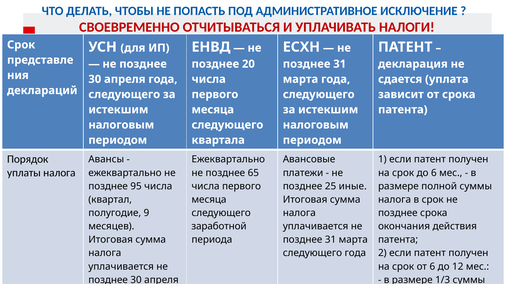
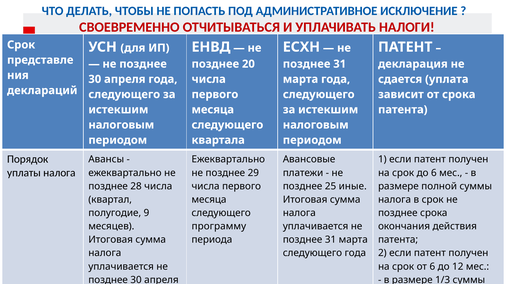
65: 65 -> 29 (253, 173)
95: 95 -> 28 (136, 187)
заработной: заработной -> программу (219, 227)
